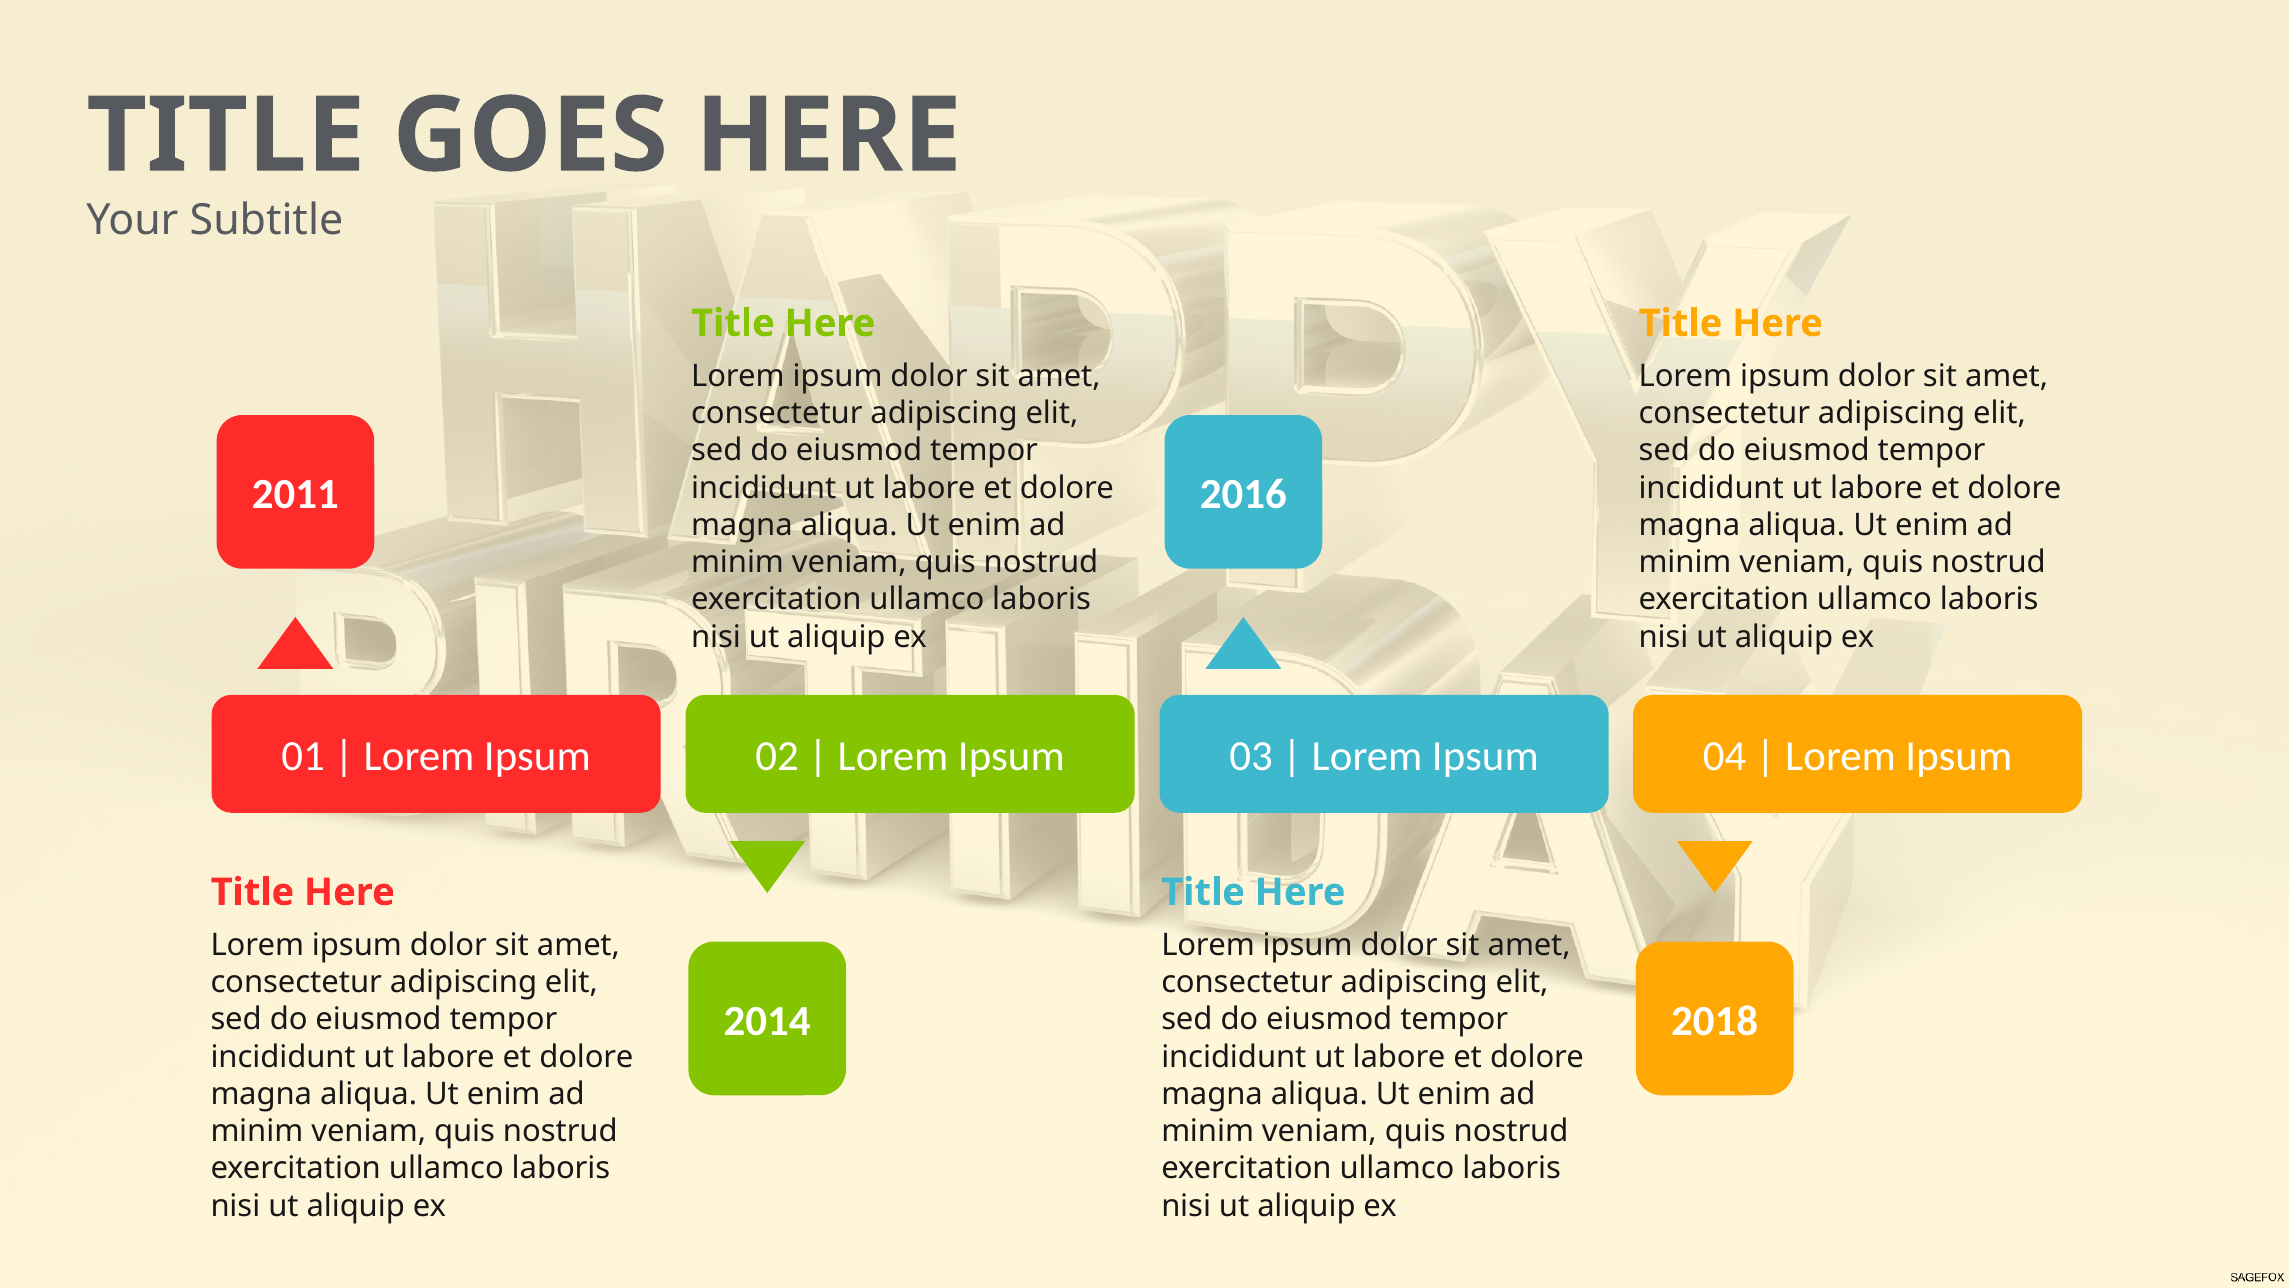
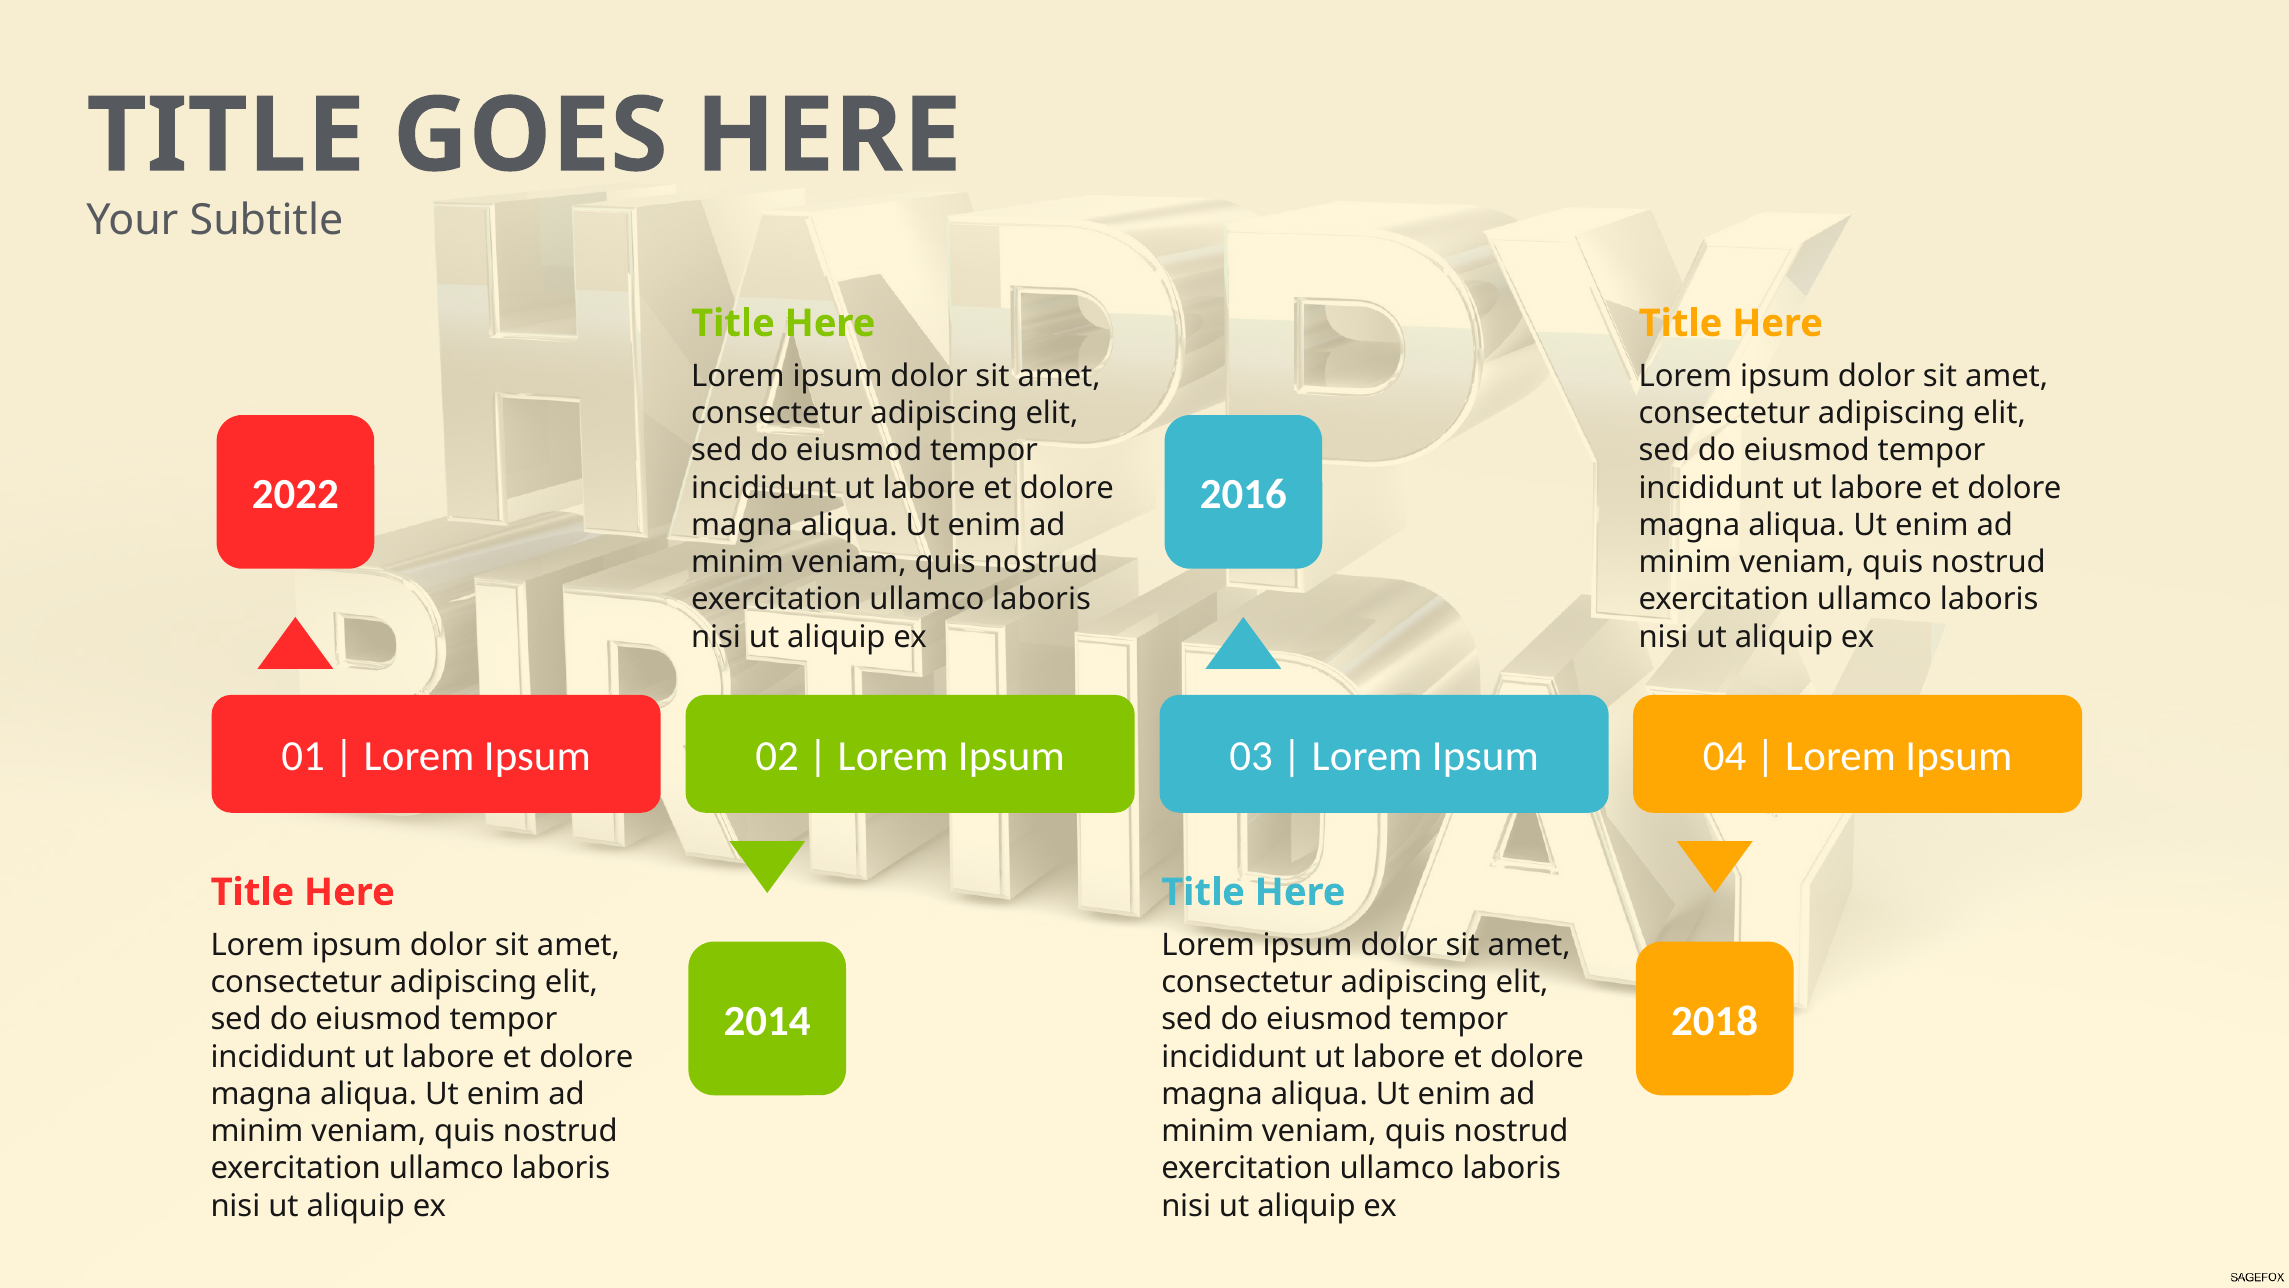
2011: 2011 -> 2022 (295, 495)
